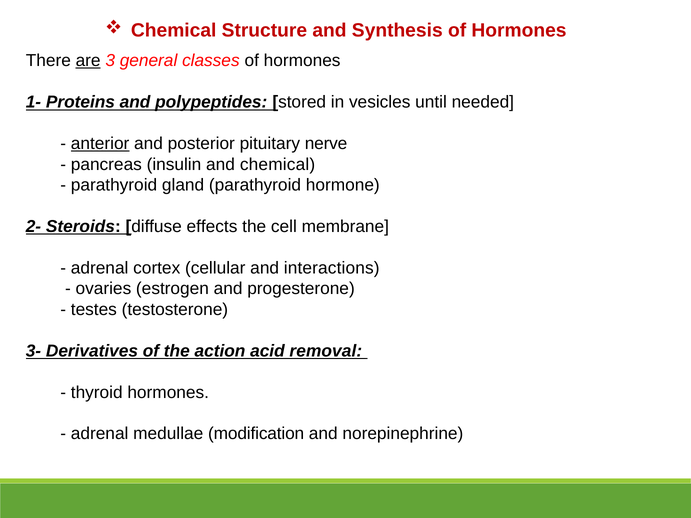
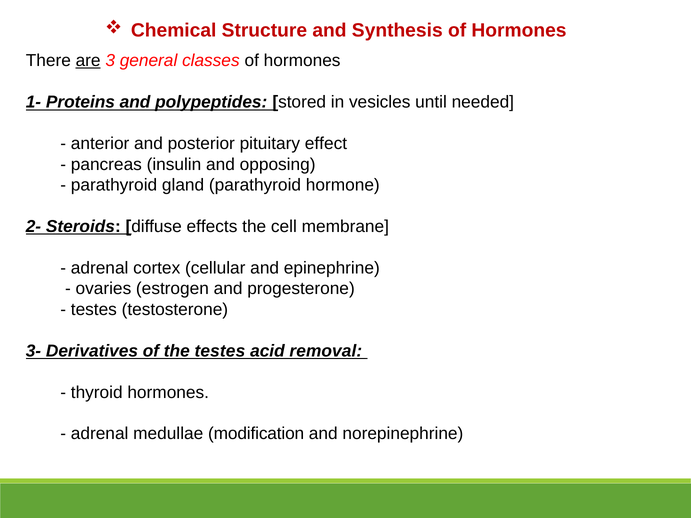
anterior underline: present -> none (100, 144)
nerve: nerve -> effect (326, 144)
and chemical: chemical -> opposing (278, 164)
interactions: interactions -> epinephrine (332, 268)
the action: action -> testes (220, 351)
